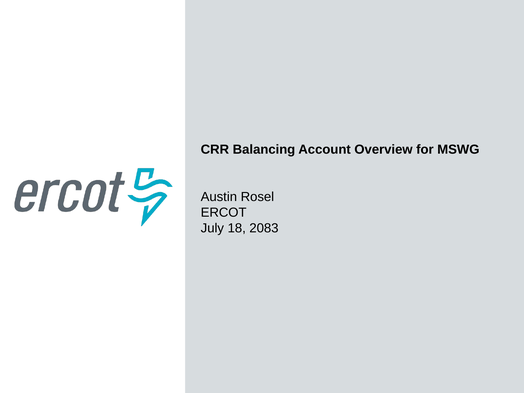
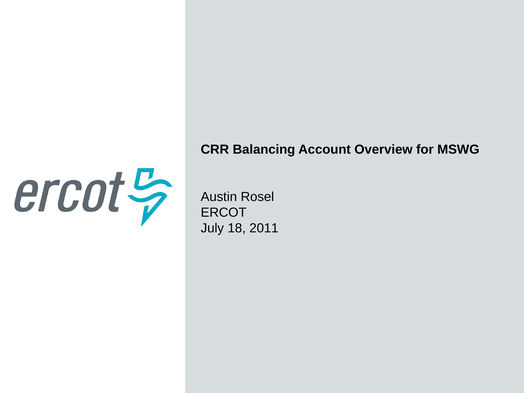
2083: 2083 -> 2011 (264, 228)
